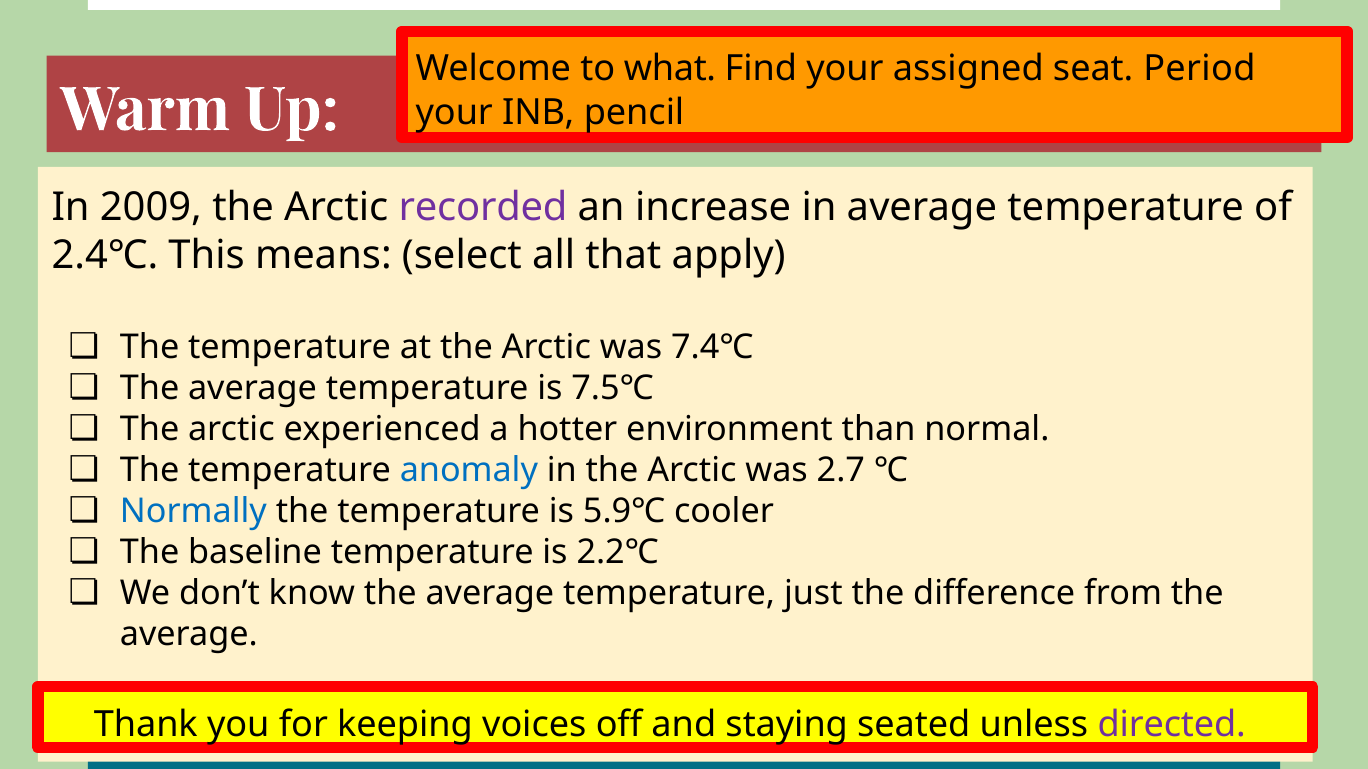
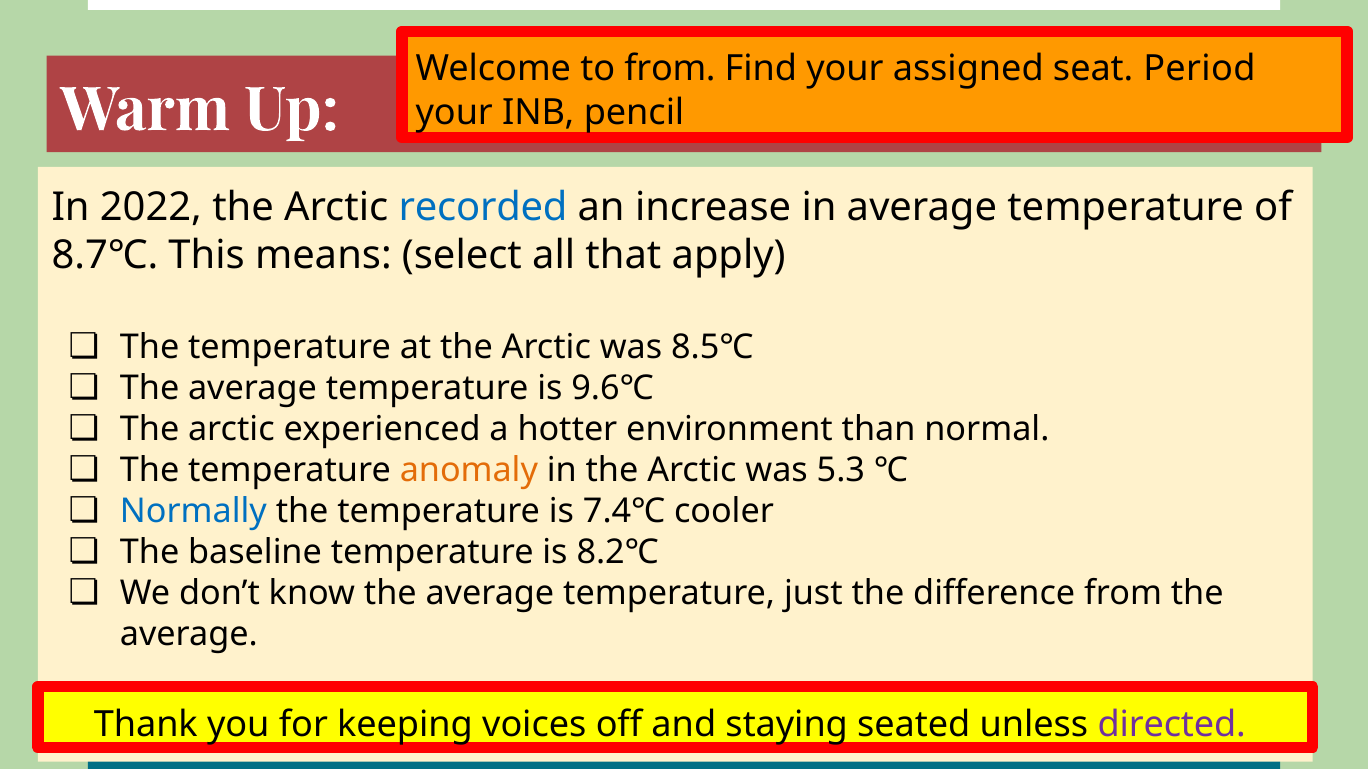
to what: what -> from (670, 69)
2009: 2009 -> 2022 (151, 207)
recorded colour: purple -> blue (483, 207)
2.4℃: 2.4℃ -> 8.7℃ (105, 255)
7.4℃: 7.4℃ -> 8.5℃ (712, 347)
7.5℃: 7.5℃ -> 9.6℃ (613, 388)
anomaly colour: blue -> orange (469, 470)
2.7: 2.7 -> 5.3 (841, 470)
5.9℃: 5.9℃ -> 7.4℃ (624, 511)
2.2℃: 2.2℃ -> 8.2℃ (618, 553)
